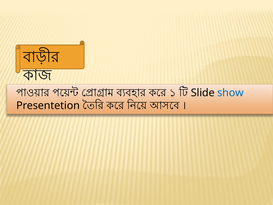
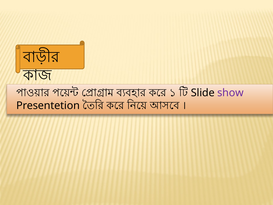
show colour: blue -> purple (230, 93)
